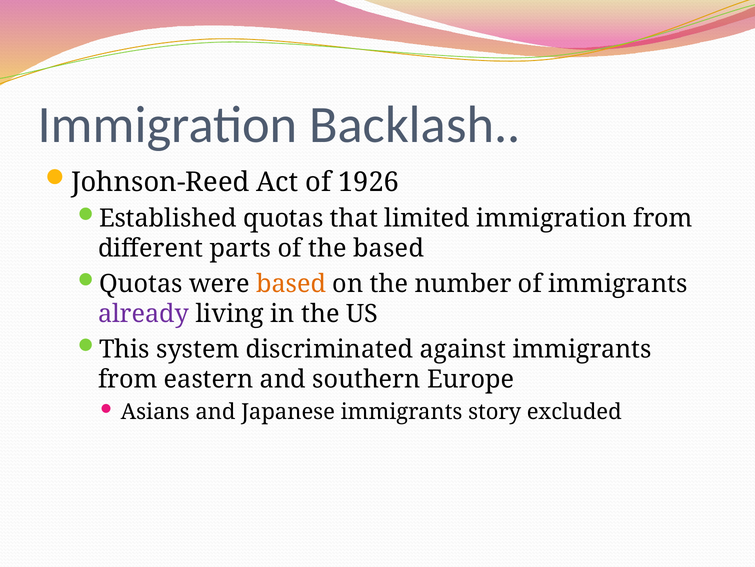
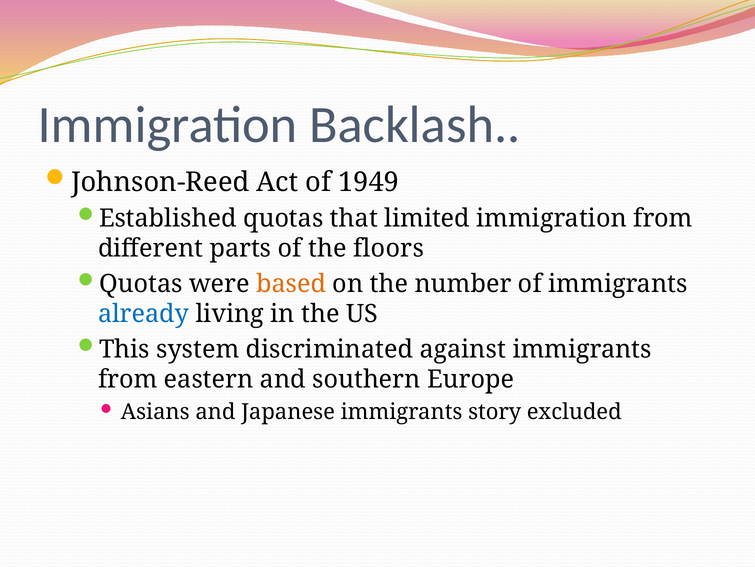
1926: 1926 -> 1949 (369, 182)
the based: based -> floors (389, 248)
already colour: purple -> blue (144, 314)
